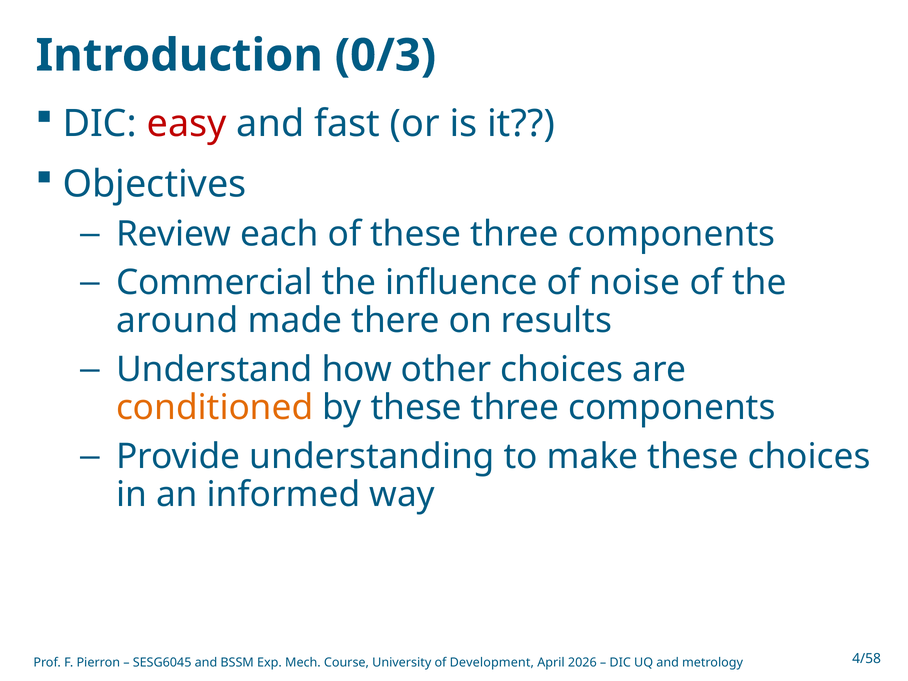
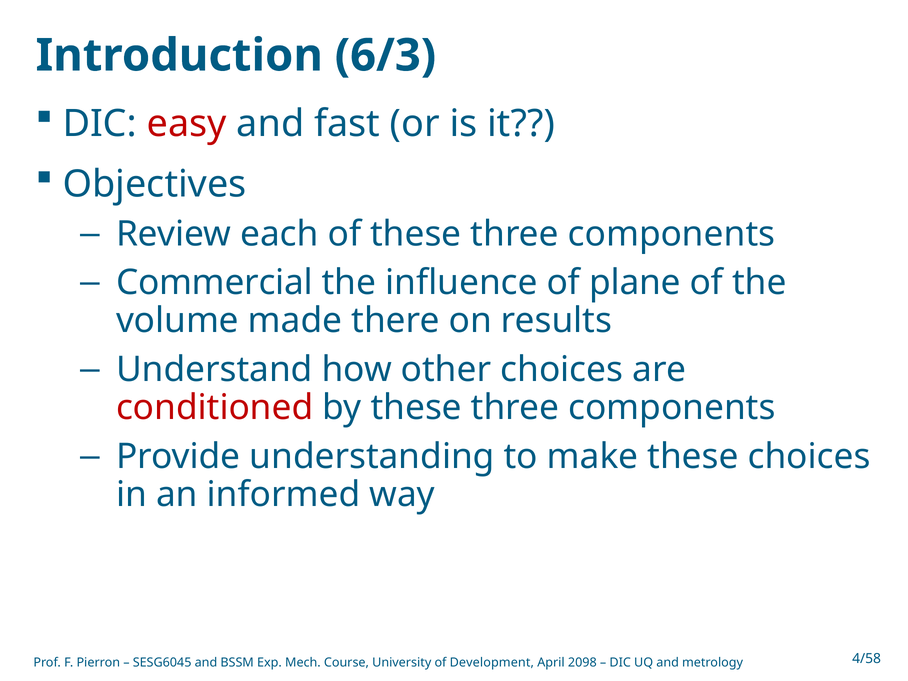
0/3: 0/3 -> 6/3 (385, 56)
noise: noise -> plane (635, 283)
around: around -> volume (177, 321)
conditioned colour: orange -> red (215, 408)
2026: 2026 -> 2098 (582, 663)
